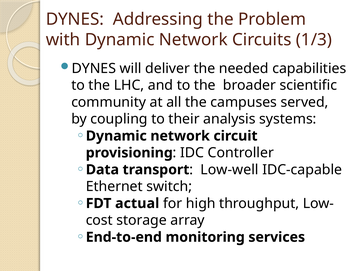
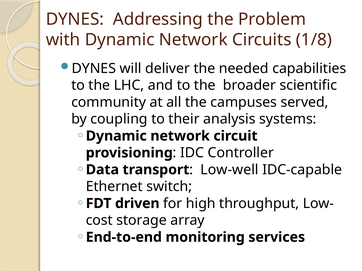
1/3: 1/3 -> 1/8 (314, 40)
actual: actual -> driven (137, 204)
